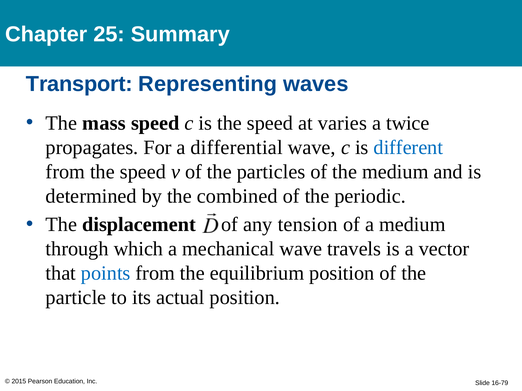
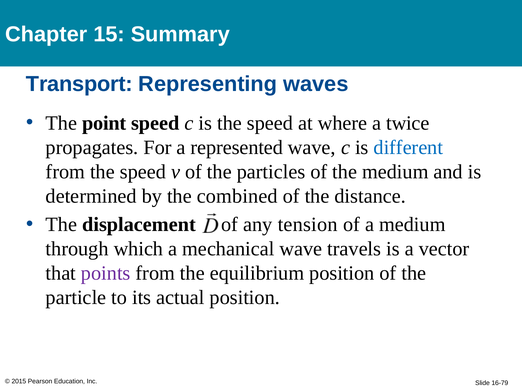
25: 25 -> 15 (109, 35)
mass: mass -> point (104, 123)
varies: varies -> where (342, 123)
differential: differential -> represented (237, 148)
periodic: periodic -> distance (370, 196)
points colour: blue -> purple (106, 274)
